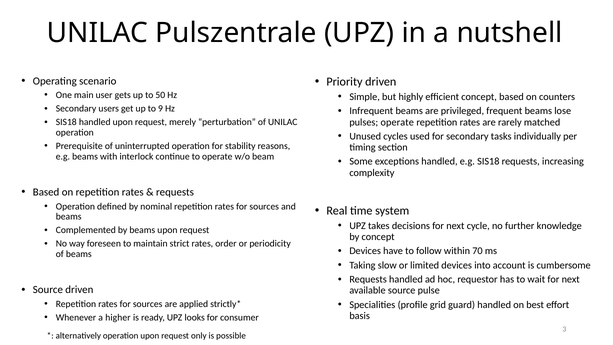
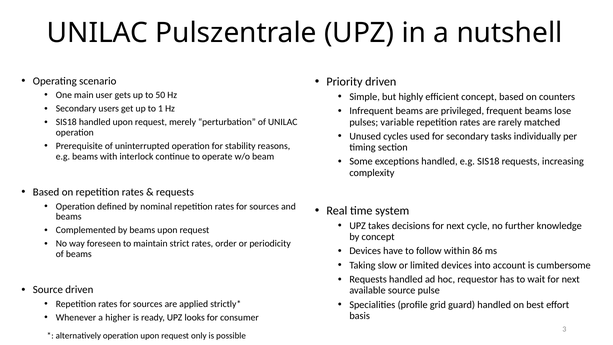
9: 9 -> 1 (161, 109)
pulses operate: operate -> variable (397, 122)
70: 70 -> 86 (477, 251)
